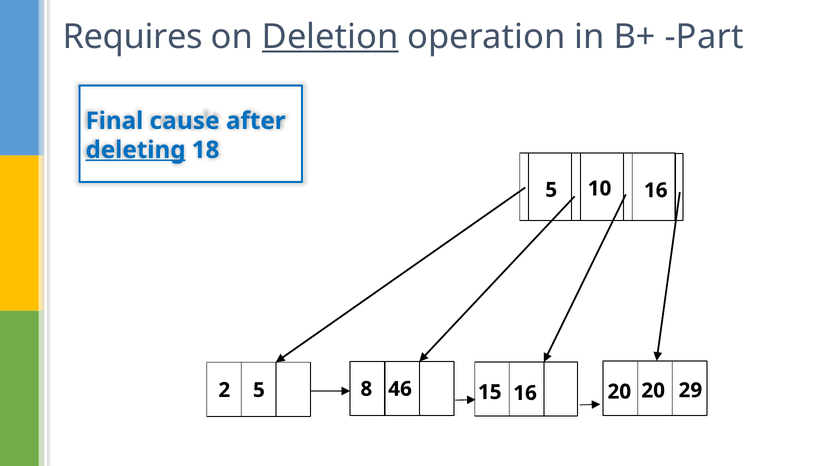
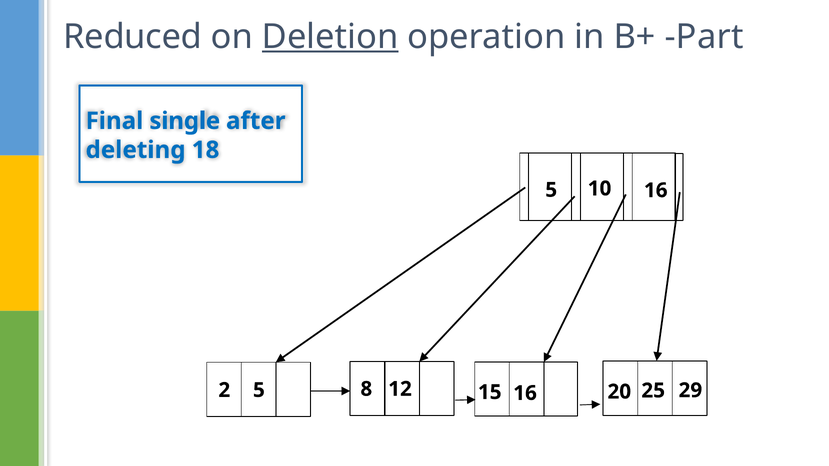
Requires: Requires -> Reduced (133, 37)
cause: cause -> single (185, 121)
deleting underline: present -> none (136, 150)
46: 46 -> 12 (400, 389)
20 20: 20 -> 25 (653, 391)
